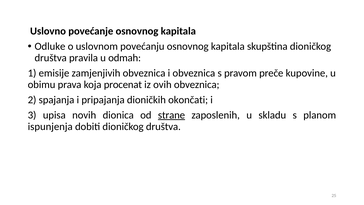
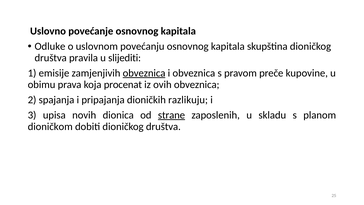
odmah: odmah -> slijediti (125, 58)
obveznica underline: none -> present (144, 73)
okončati: okončati -> razlikuju (188, 100)
ispunjenja: ispunjenja -> dioničkom (50, 126)
